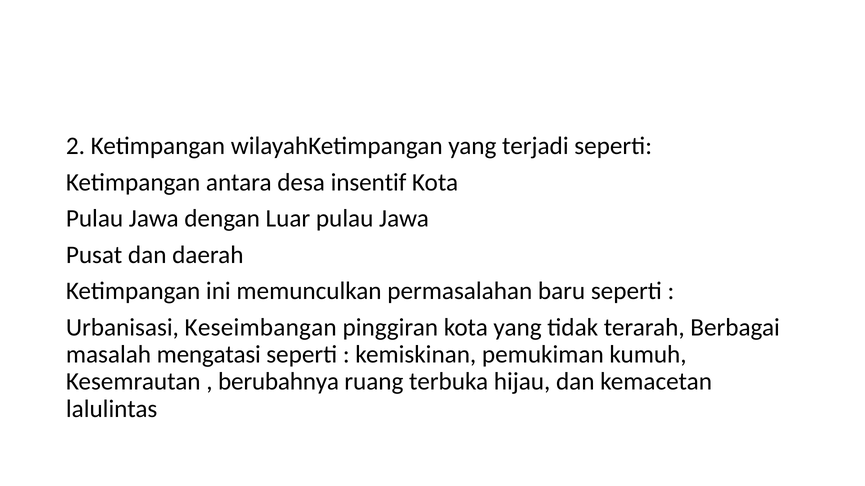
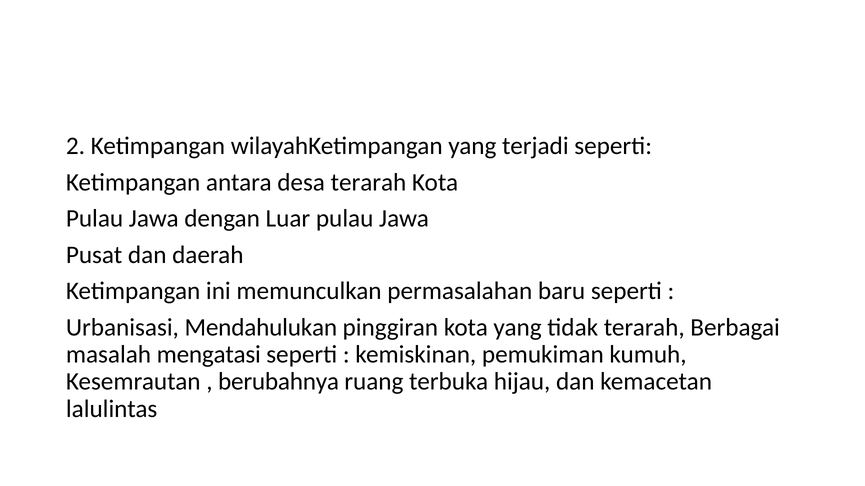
desa insentif: insentif -> terarah (369, 183)
Keseimbangan: Keseimbangan -> Mendahulukan (261, 328)
